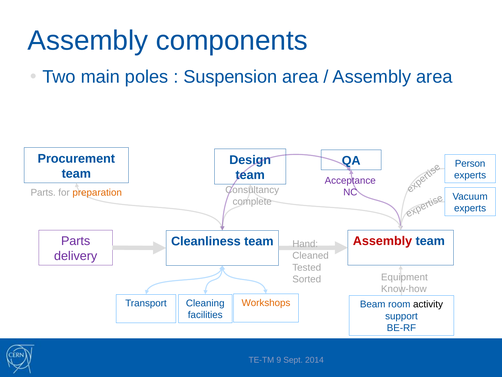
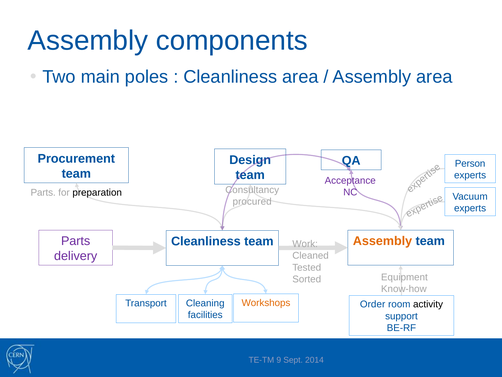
Suspension: Suspension -> Cleanliness (230, 77)
preparation colour: orange -> black (97, 192)
complete: complete -> procured (252, 201)
Assembly colour: red -> orange (383, 241)
Hand: Hand -> Work (305, 244)
Beam: Beam -> Order (373, 304)
